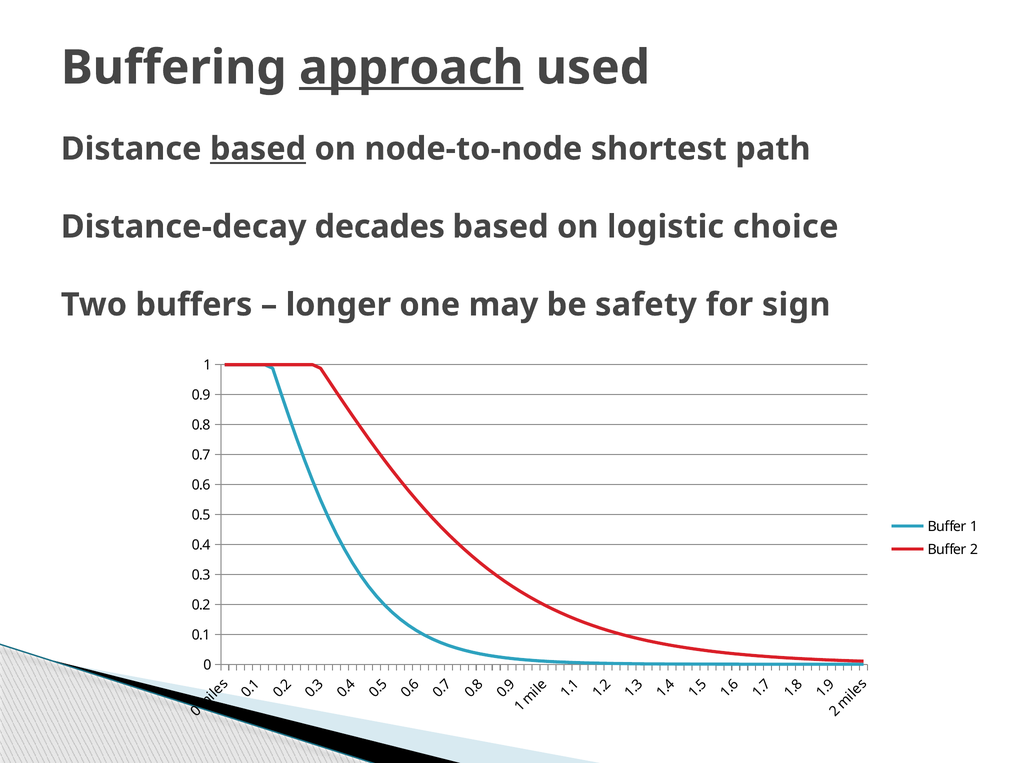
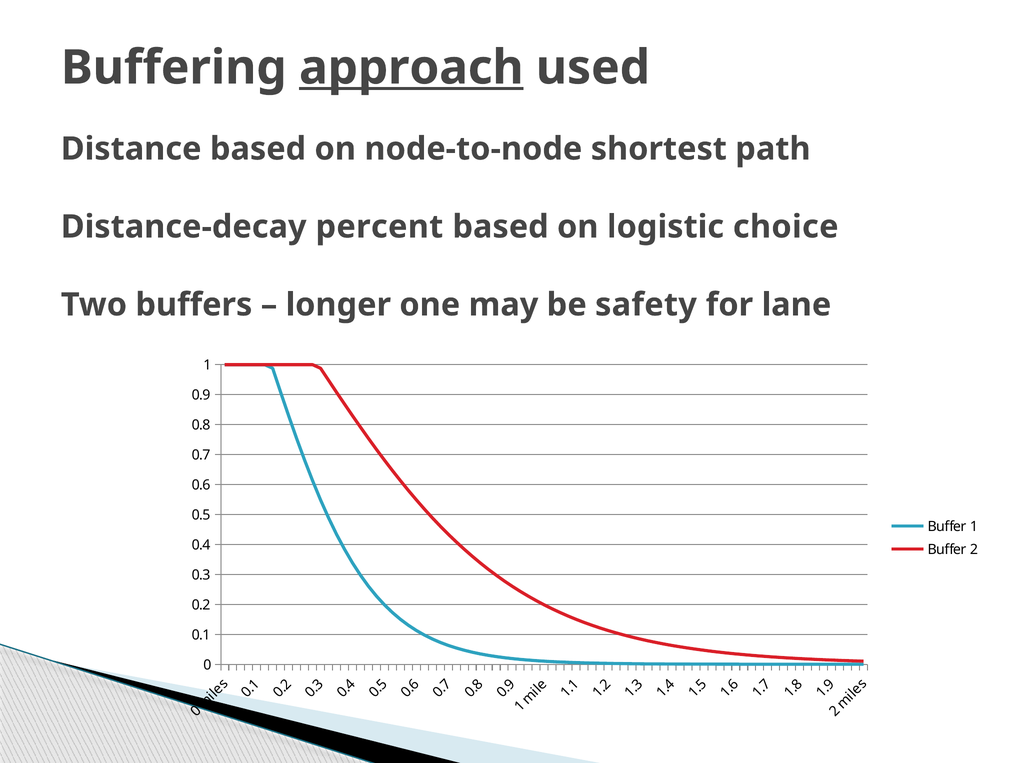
based underline: present -> none (258, 149)
decades: decades -> percent (379, 227)
sign: sign -> lane (796, 305)
